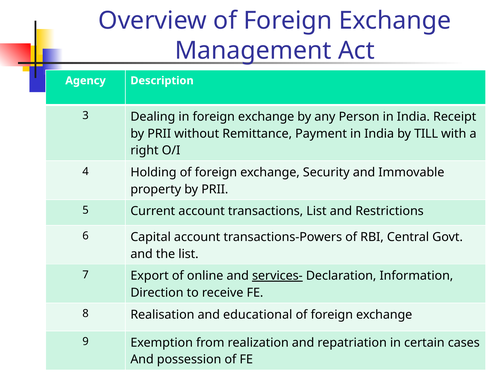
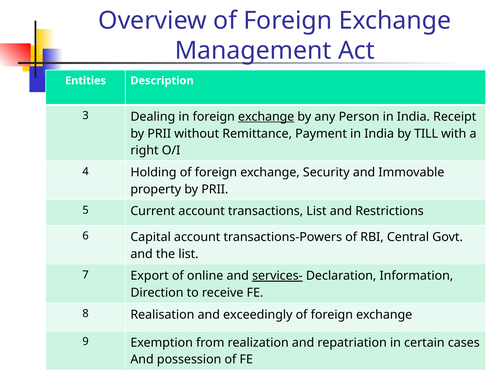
Agency: Agency -> Entities (86, 81)
exchange underline: none -> present (266, 117)
educational: educational -> exceedingly (258, 315)
